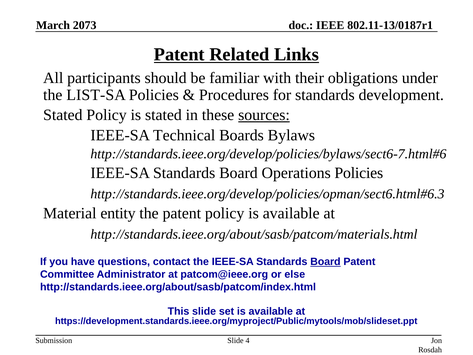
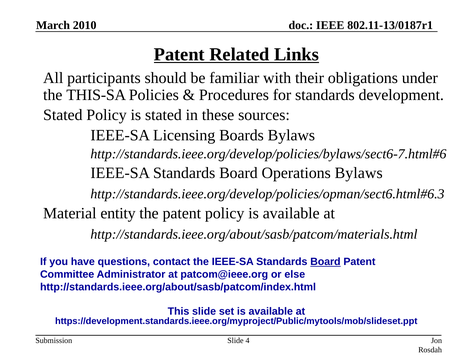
2073: 2073 -> 2010 (85, 25)
LIST-SA: LIST-SA -> THIS-SA (96, 95)
sources underline: present -> none (264, 115)
Technical: Technical -> Licensing (184, 135)
Operations Policies: Policies -> Bylaws (359, 173)
